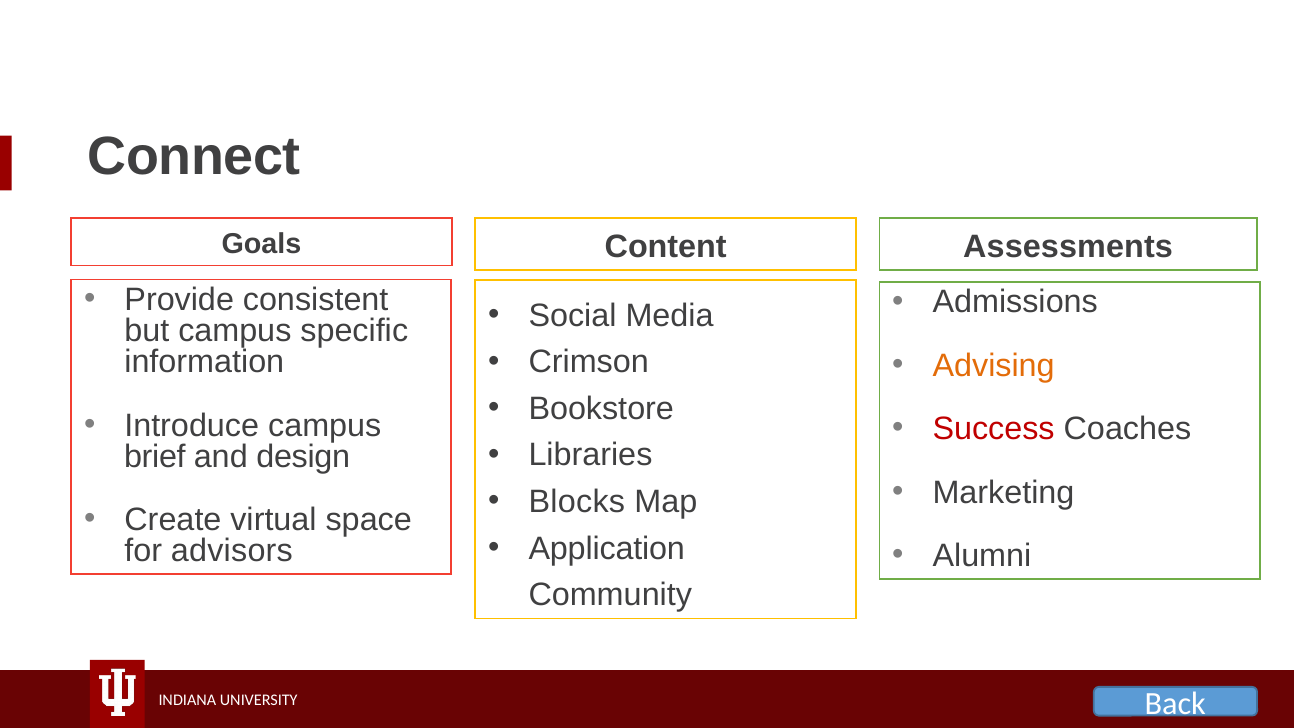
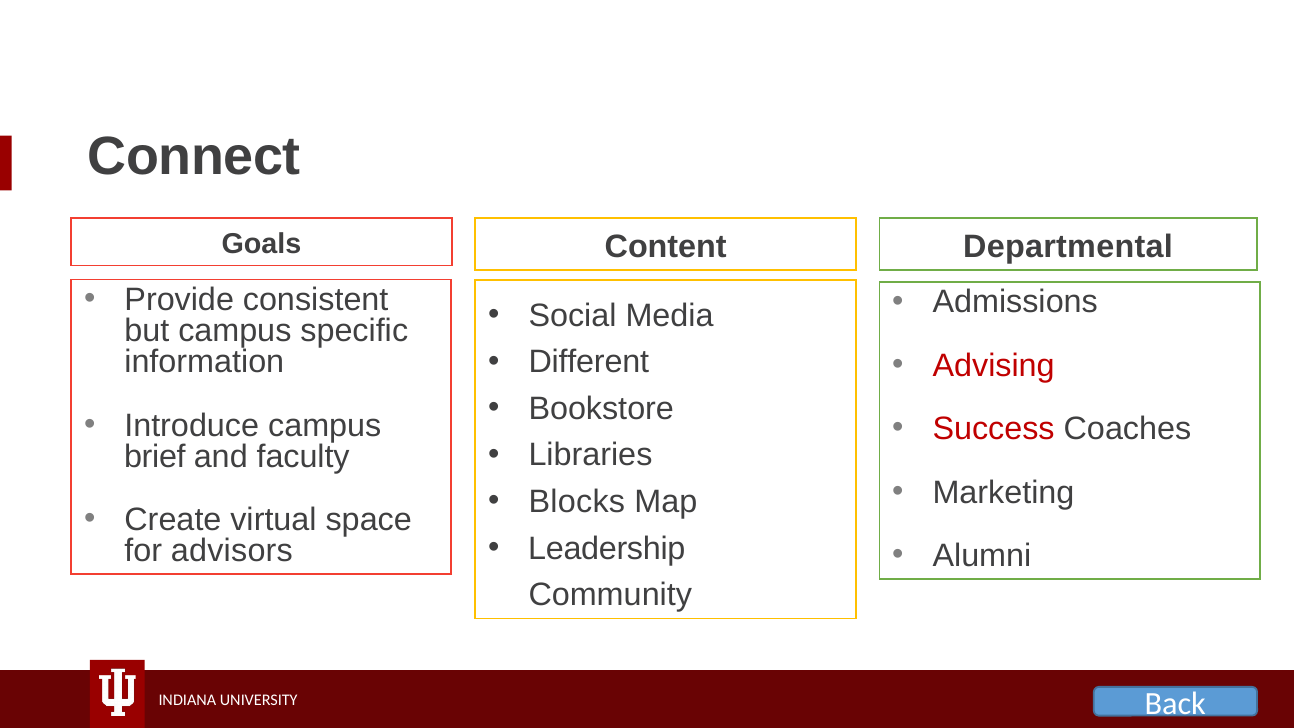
Assessments: Assessments -> Departmental (1068, 246)
Crimson: Crimson -> Different (589, 362)
Advising colour: orange -> red (994, 366)
design: design -> faculty (303, 457)
Application: Application -> Leadership (607, 548)
